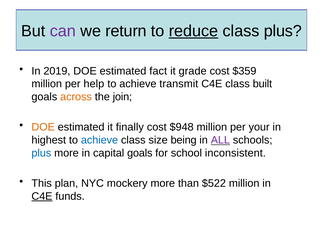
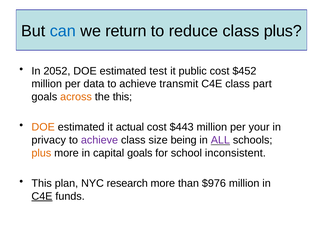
can colour: purple -> blue (63, 31)
reduce underline: present -> none (194, 31)
2019: 2019 -> 2052 (57, 71)
fact: fact -> test (158, 71)
grade: grade -> public (193, 71)
$359: $359 -> $452 (244, 71)
help: help -> data (94, 84)
built: built -> part (262, 84)
the join: join -> this (122, 97)
finally: finally -> actual (130, 127)
$948: $948 -> $443 (182, 127)
highest: highest -> privacy (49, 140)
achieve colour: blue -> purple (99, 140)
plus colour: blue -> orange (41, 153)
mockery: mockery -> research (127, 183)
$522: $522 -> $976 (214, 183)
